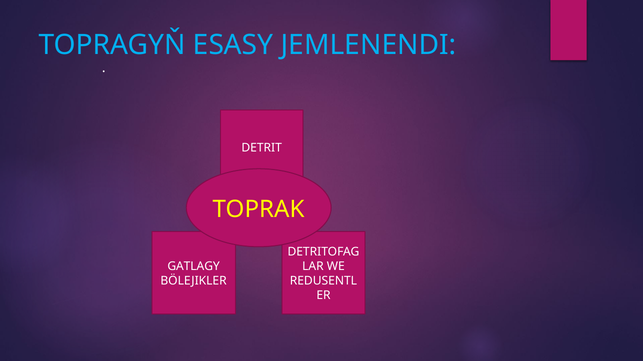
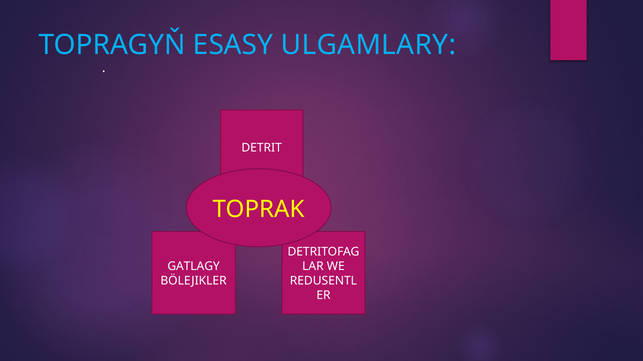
JEMLENENDI: JEMLENENDI -> ULGAMLARY (368, 45)
